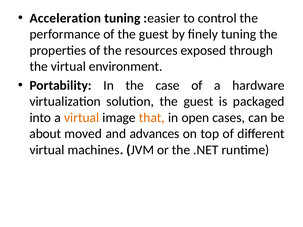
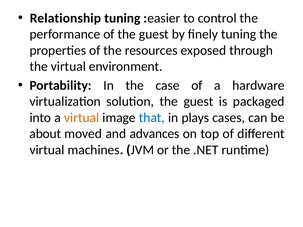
Acceleration: Acceleration -> Relationship (65, 18)
that colour: orange -> blue (152, 118)
open: open -> plays (195, 118)
